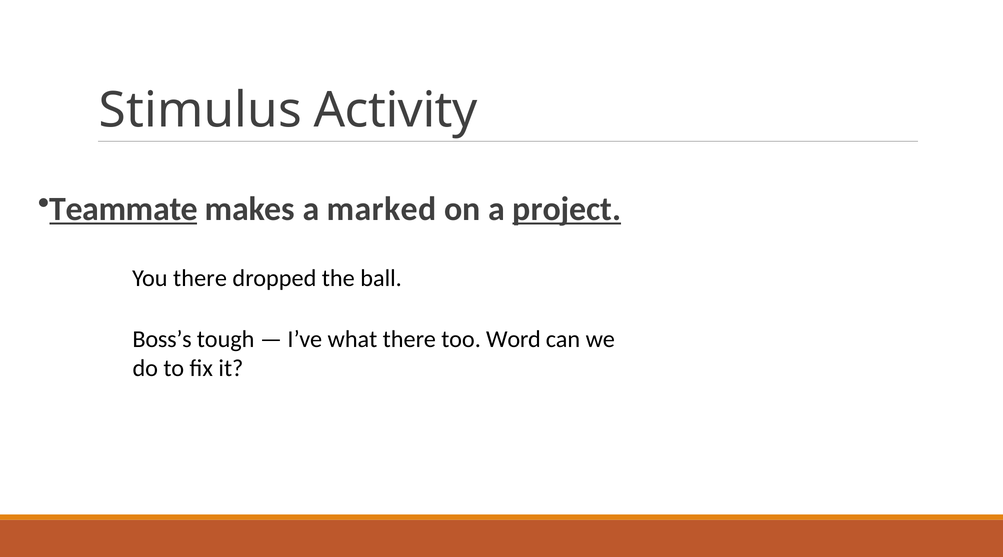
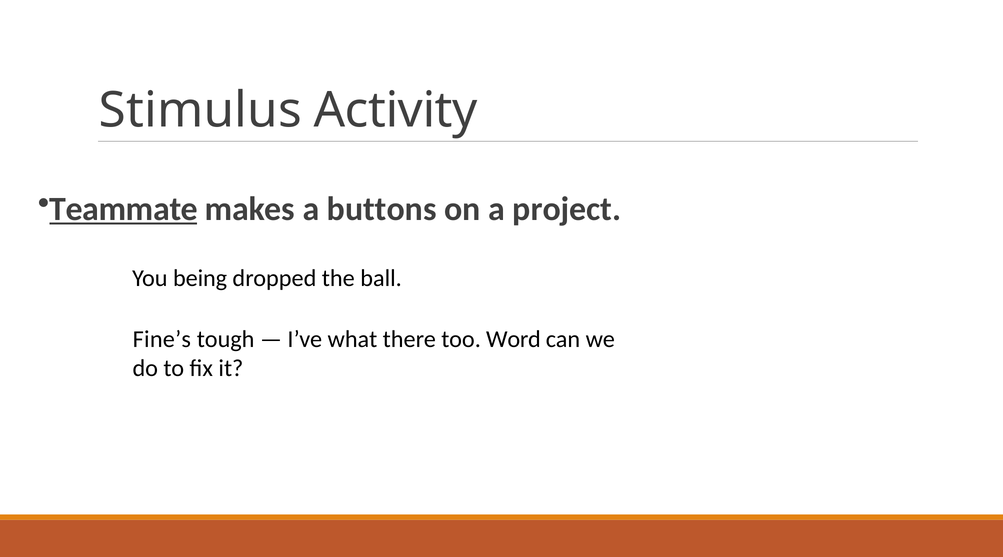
marked: marked -> buttons (382, 209)
project underline: present -> none (567, 209)
You there: there -> being (200, 279)
Boss’s: Boss’s -> Fine’s (162, 339)
